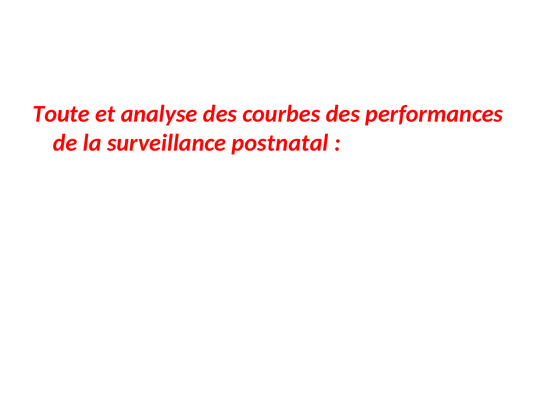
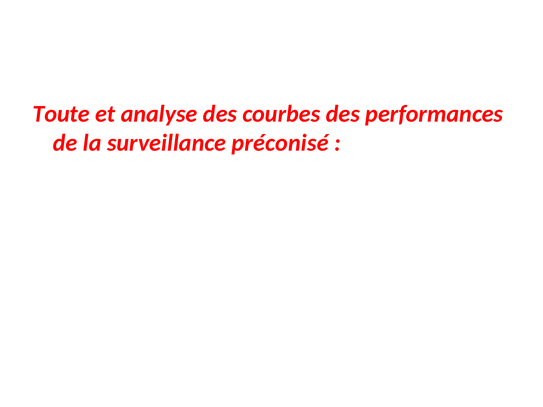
postnatal: postnatal -> préconisé (280, 143)
